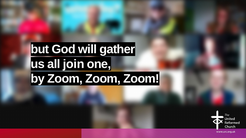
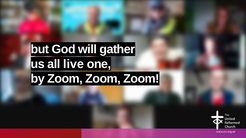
join: join -> live (74, 64)
